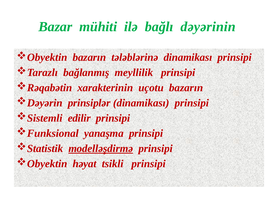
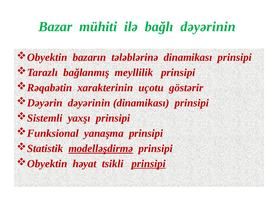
uçotu bazarın: bazarın -> göstərir (186, 88)
prinsiplər: prinsiplər -> dəyərinin (89, 103)
edilir: edilir -> yaxşı (79, 118)
prinsipi underline: none -> present (149, 163)
